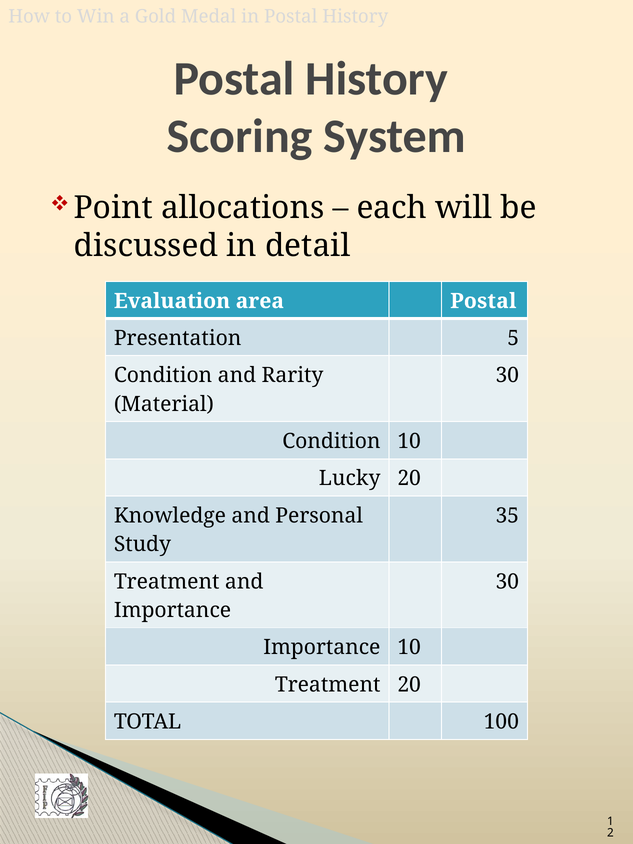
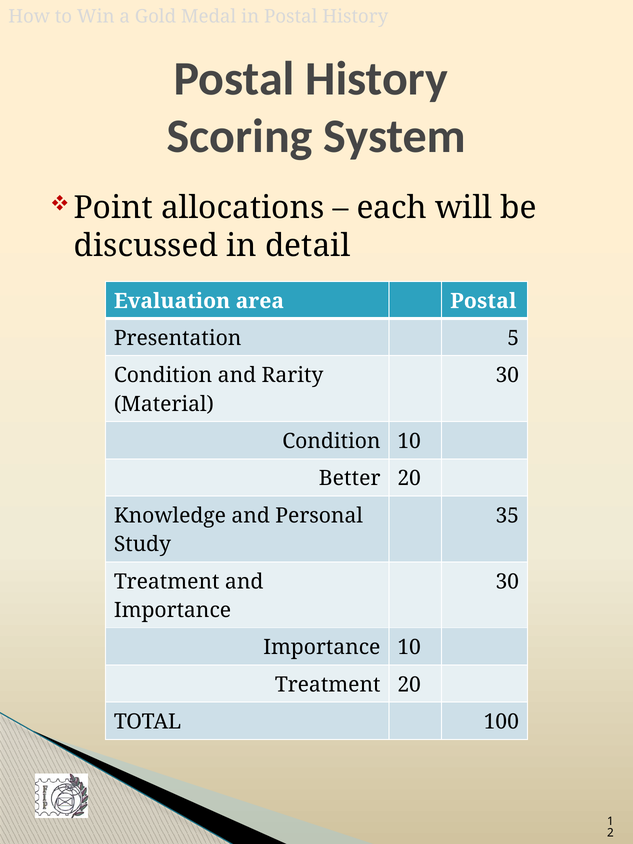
Lucky: Lucky -> Better (350, 479)
